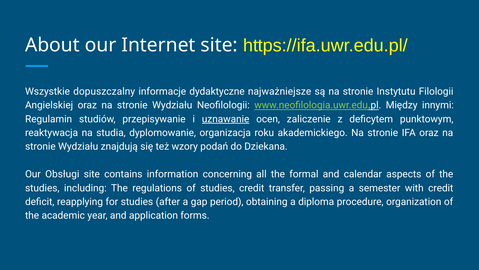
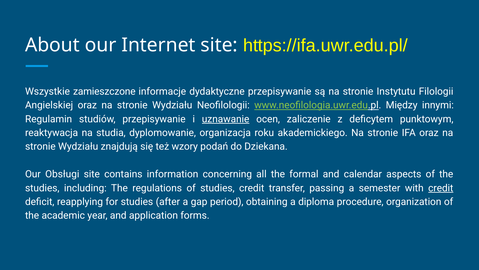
dopuszczalny: dopuszczalny -> zamieszczone (104, 91)
dydaktyczne najważniejsze: najważniejsze -> przepisywanie (280, 91)
credit underline: none -> present (441, 188)
